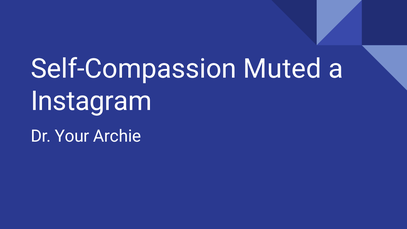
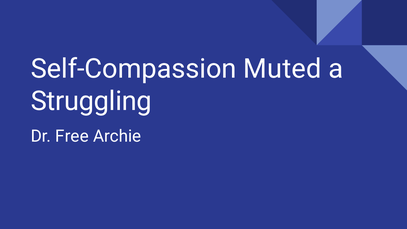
Instagram: Instagram -> Struggling (91, 101)
Your: Your -> Free (72, 136)
